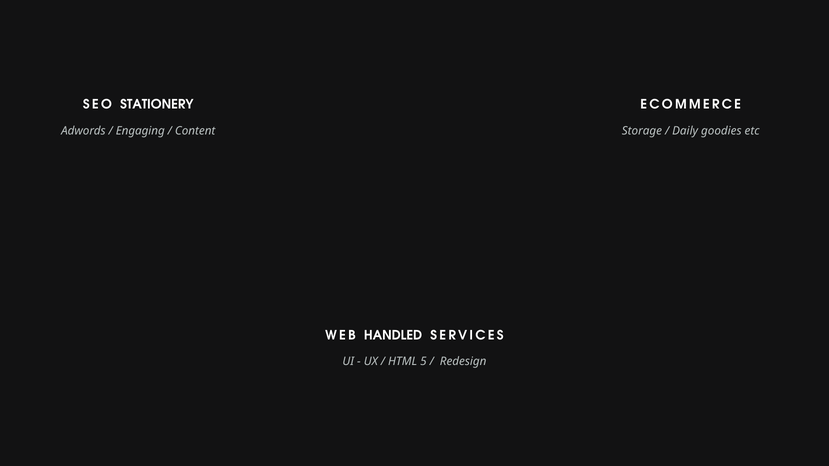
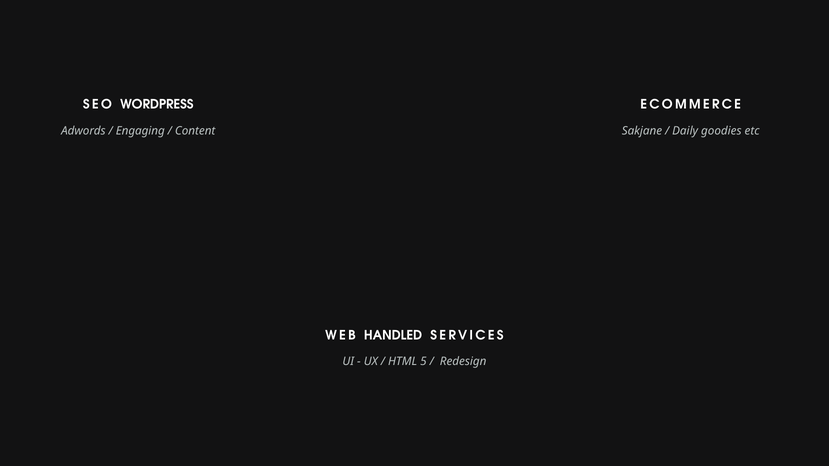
STATIONERY: STATIONERY -> WORDPRESS (157, 105)
Storage: Storage -> Sakjane (642, 131)
